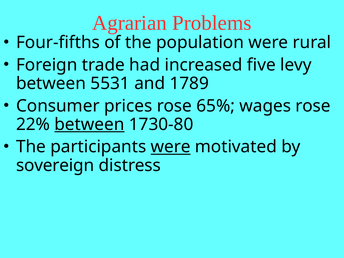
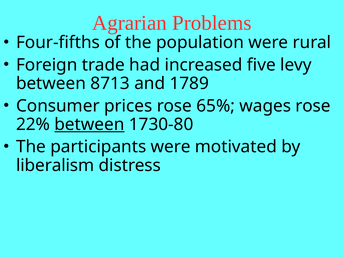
5531: 5531 -> 8713 (110, 83)
were underline: present -> none (171, 147)
sovereign: sovereign -> liberalism (55, 165)
